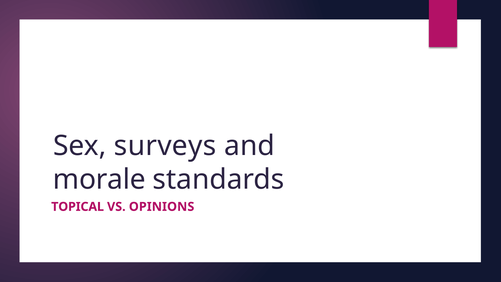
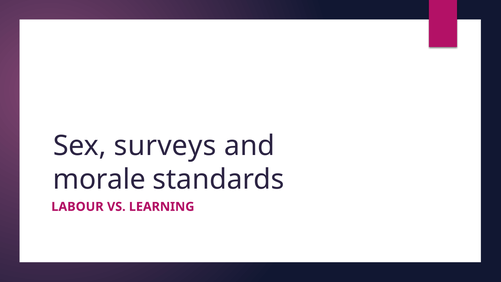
TOPICAL: TOPICAL -> LABOUR (77, 207)
OPINIONS: OPINIONS -> LEARNING (162, 207)
